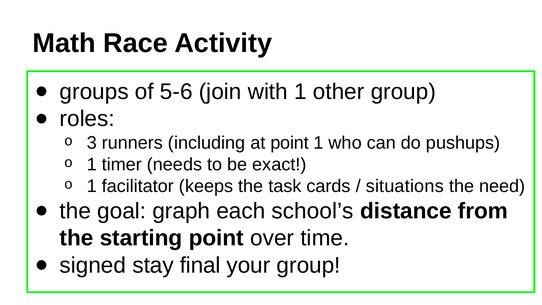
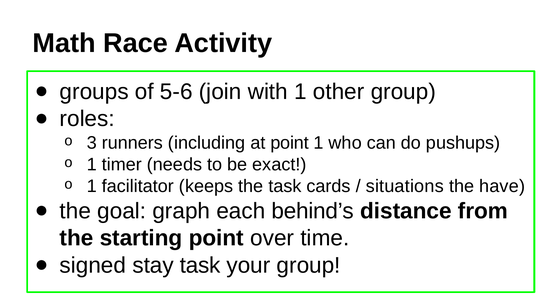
need: need -> have (502, 186)
school’s: school’s -> behind’s (313, 211)
stay final: final -> task (200, 265)
